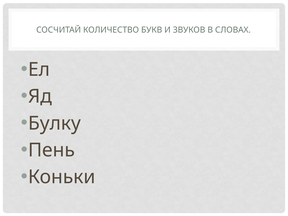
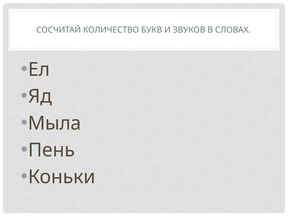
Булку: Булку -> Мыла (55, 123)
